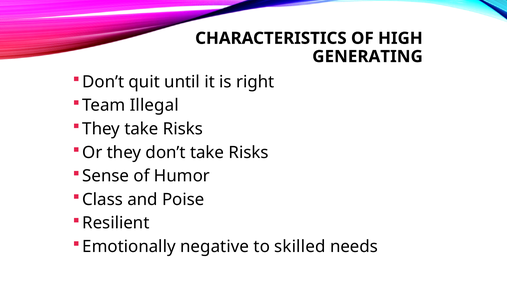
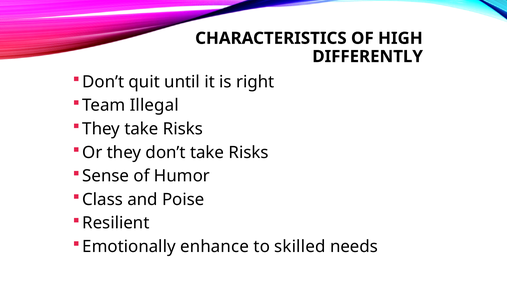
GENERATING: GENERATING -> DIFFERENTLY (368, 57)
negative: negative -> enhance (215, 247)
